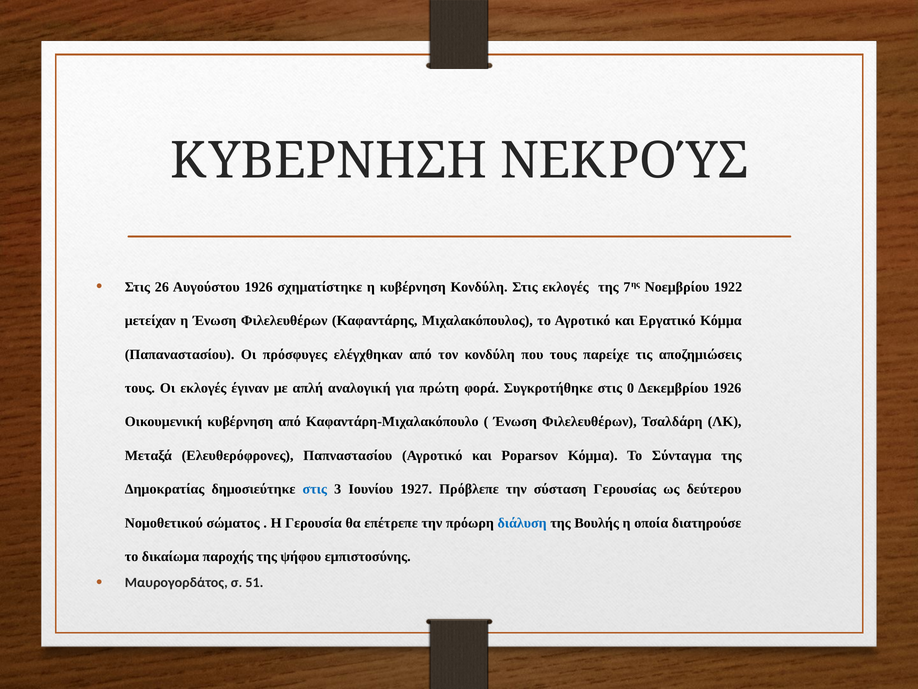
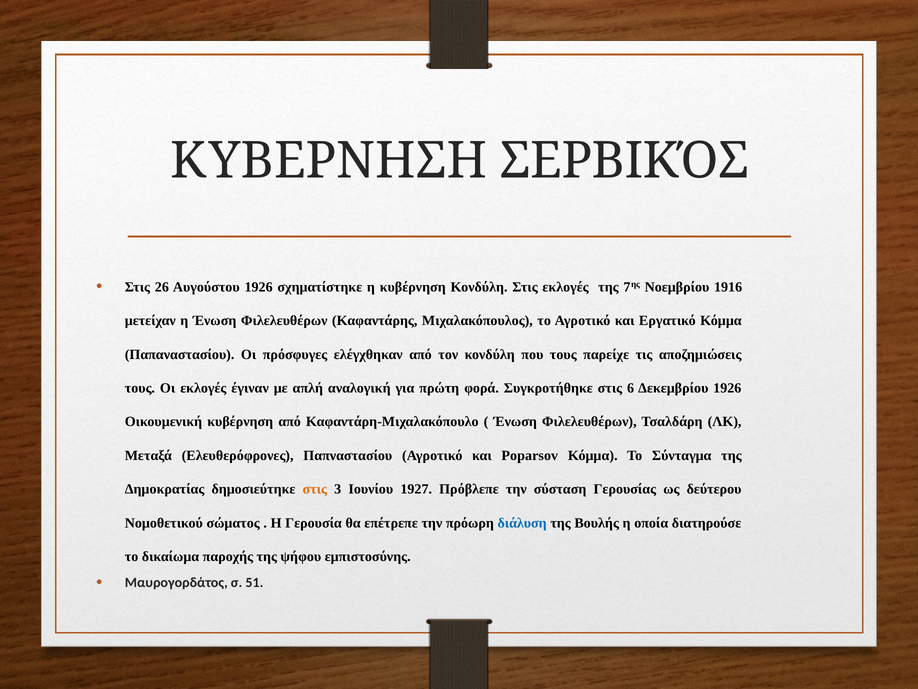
ΝΕΚΡΟΎΣ: ΝΕΚΡΟΎΣ -> ΣΕΡΒΙΚΌΣ (624, 161)
1922: 1922 -> 1916 (728, 287)
0: 0 -> 6 (631, 388)
στις colour: blue -> orange (315, 489)
